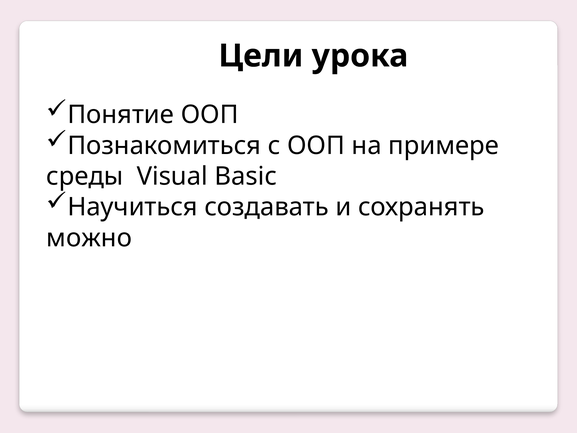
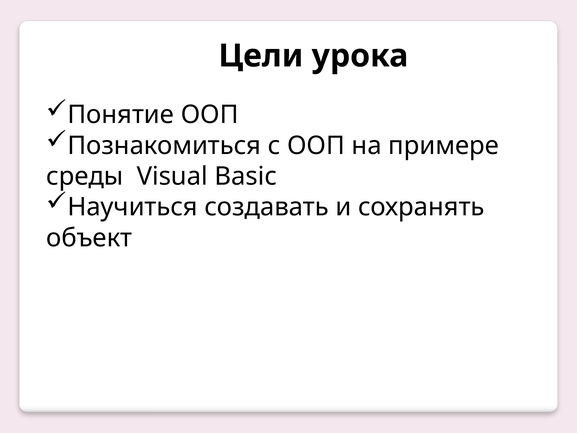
можно: можно -> объект (89, 238)
